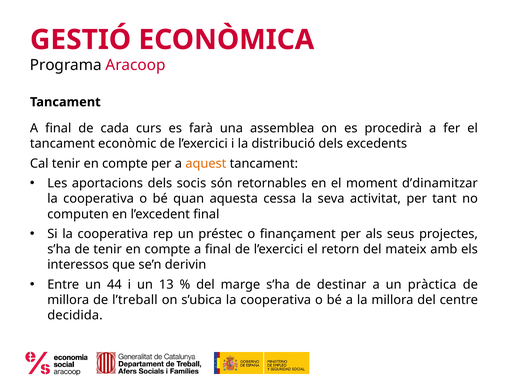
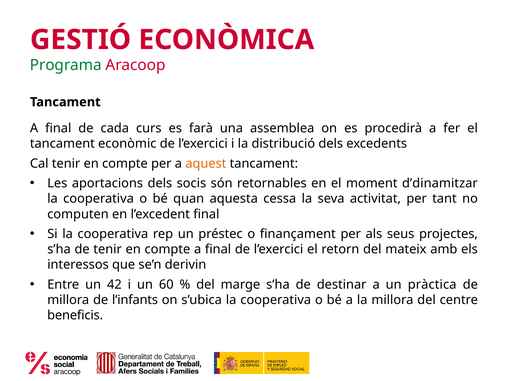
Programa colour: black -> green (66, 65)
44: 44 -> 42 (114, 285)
13: 13 -> 60 (166, 285)
l’treball: l’treball -> l’infants (135, 300)
decidida: decidida -> beneficis (75, 315)
